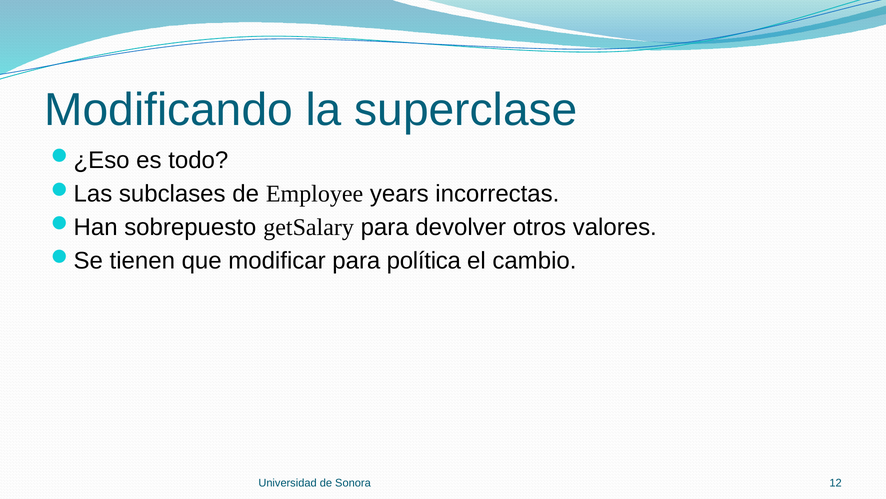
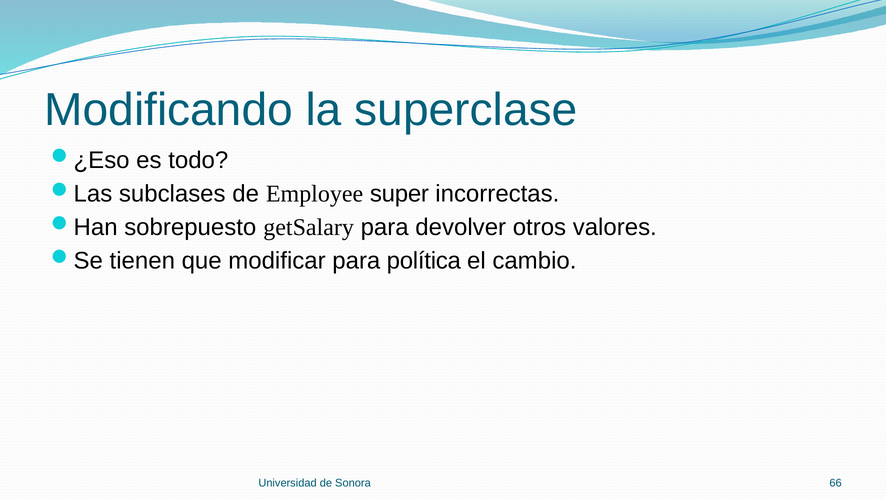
years: years -> super (399, 194)
12: 12 -> 66 (836, 483)
